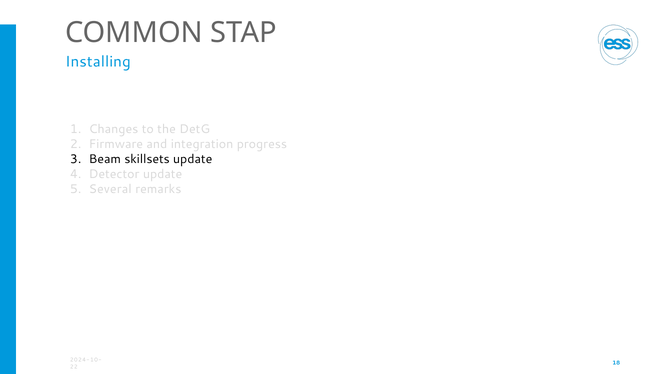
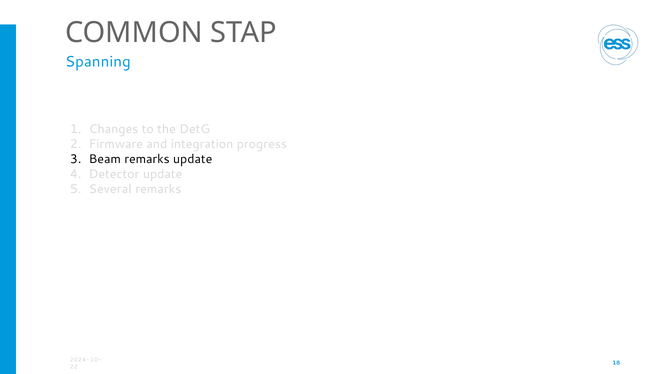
Installing: Installing -> Spanning (98, 62)
Beam skillsets: skillsets -> remarks (147, 159)
